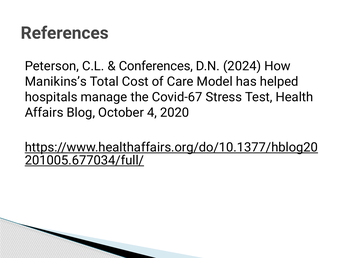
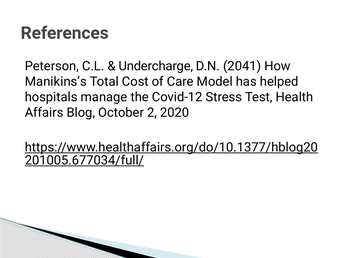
Conferences: Conferences -> Undercharge (156, 66)
2024: 2024 -> 2041 (242, 66)
Covid-67: Covid-67 -> Covid-12 (177, 97)
4: 4 -> 2 (152, 113)
